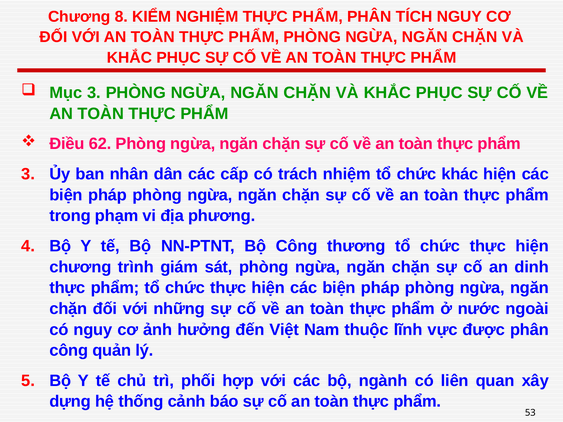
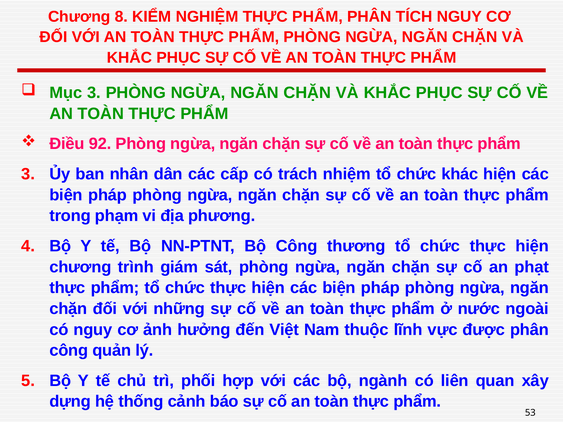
62: 62 -> 92 (100, 144)
dinh: dinh -> phạt (532, 267)
